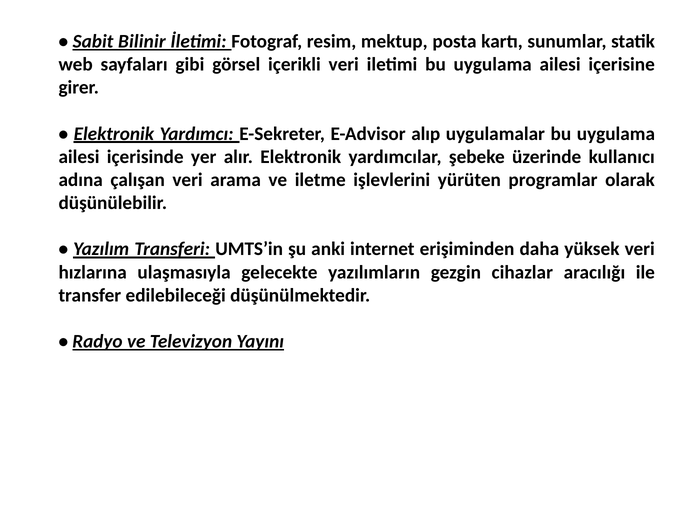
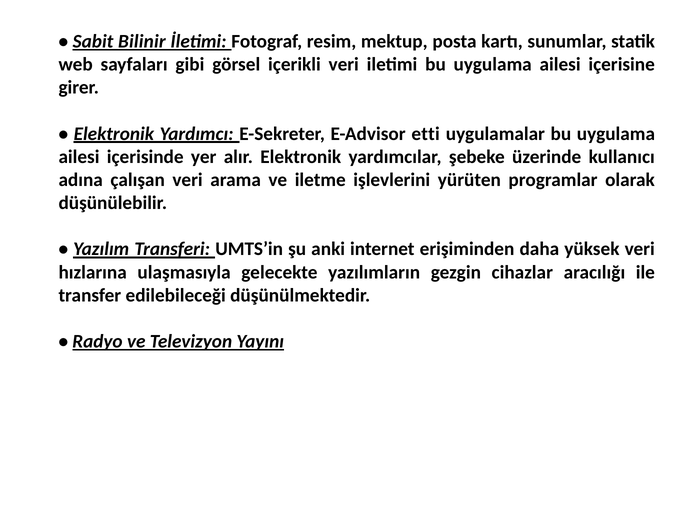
alıp: alıp -> etti (426, 134)
